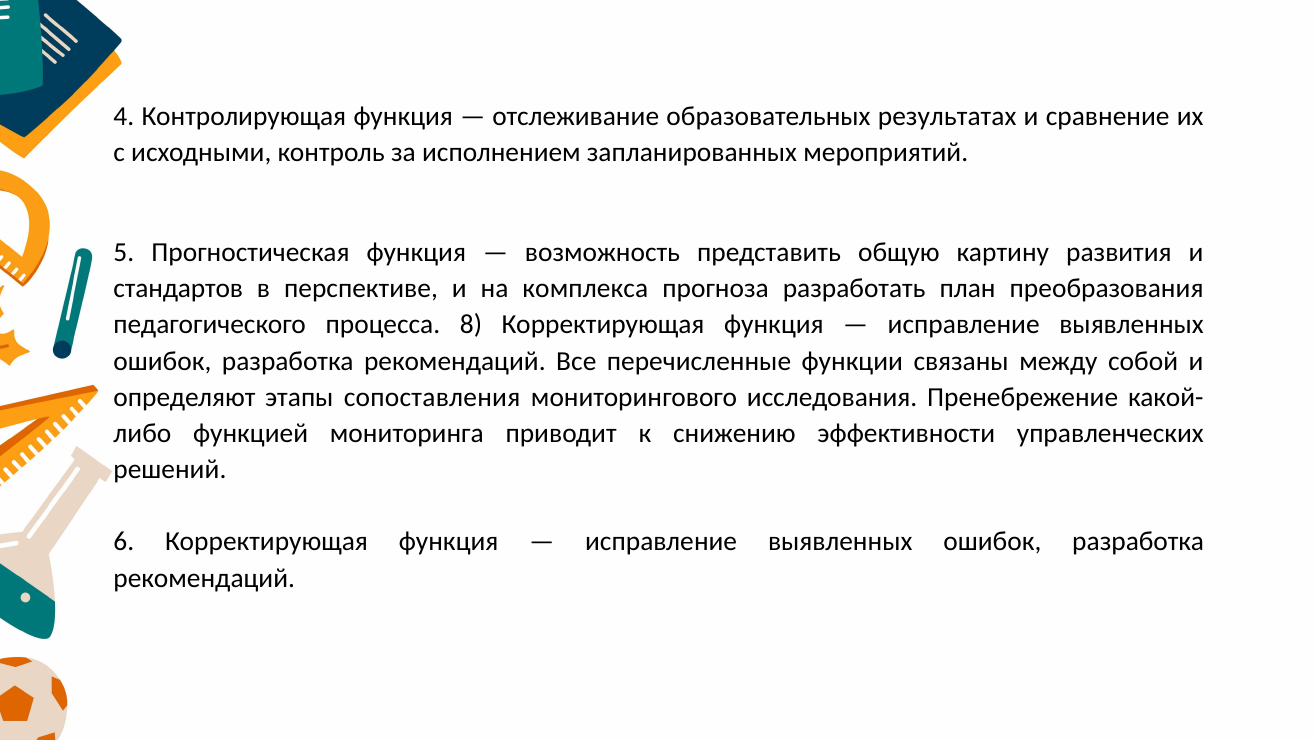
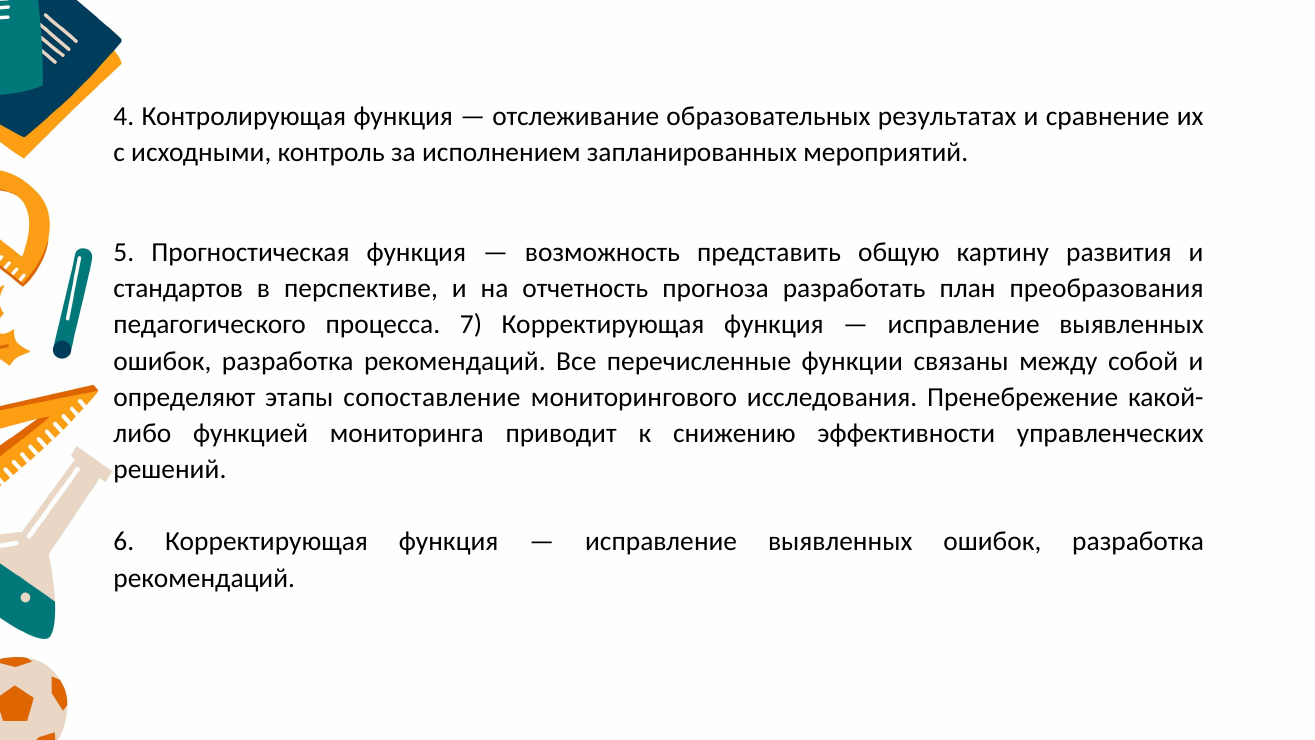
комплекса: комплекса -> отчетность (585, 289)
8: 8 -> 7 (471, 325)
сопоставления: сопоставления -> сопоставление (432, 397)
